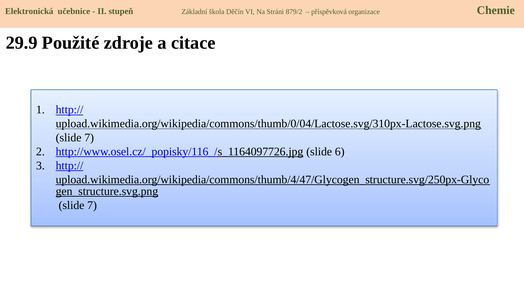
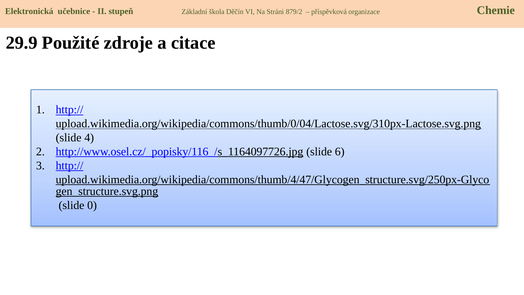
7: 7 -> 4 (89, 138)
7: 7 -> 0 (92, 205)
